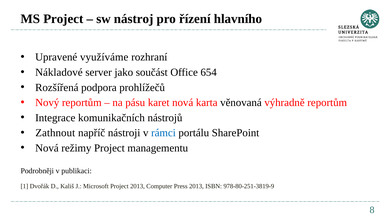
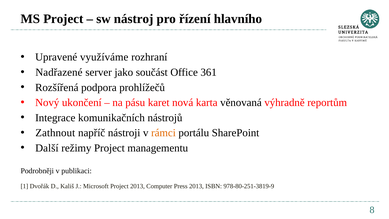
Nákladové: Nákladové -> Nadřazené (59, 72)
654: 654 -> 361 (209, 72)
Nový reportům: reportům -> ukončení (82, 103)
rámci colour: blue -> orange (163, 133)
Nová: Nová -> Další (47, 148)
